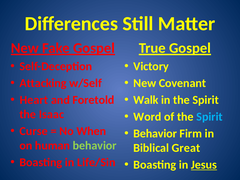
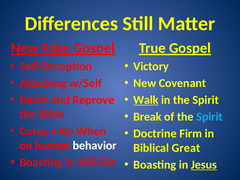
Foretold: Foretold -> Reprove (93, 100)
Walk underline: none -> present (146, 100)
Isaac: Isaac -> Bible (51, 114)
Word: Word -> Break (147, 117)
Behavior: Behavior -> Doctrine (155, 134)
behavior colour: light green -> white (95, 146)
Life/Sin: Life/Sin -> Still/Sin (96, 162)
